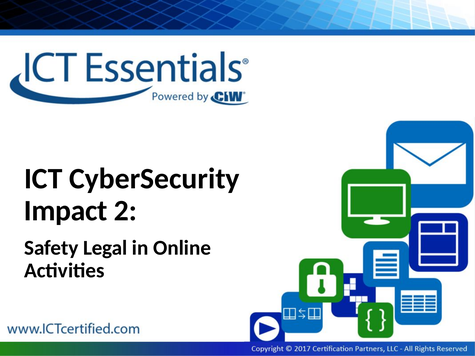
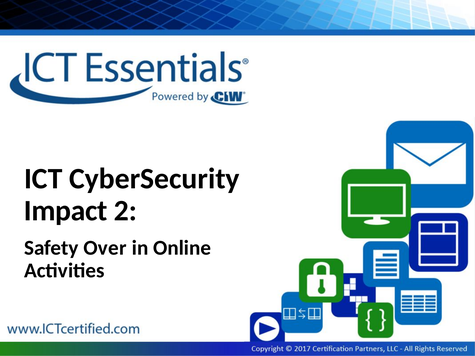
Legal: Legal -> Over (105, 248)
